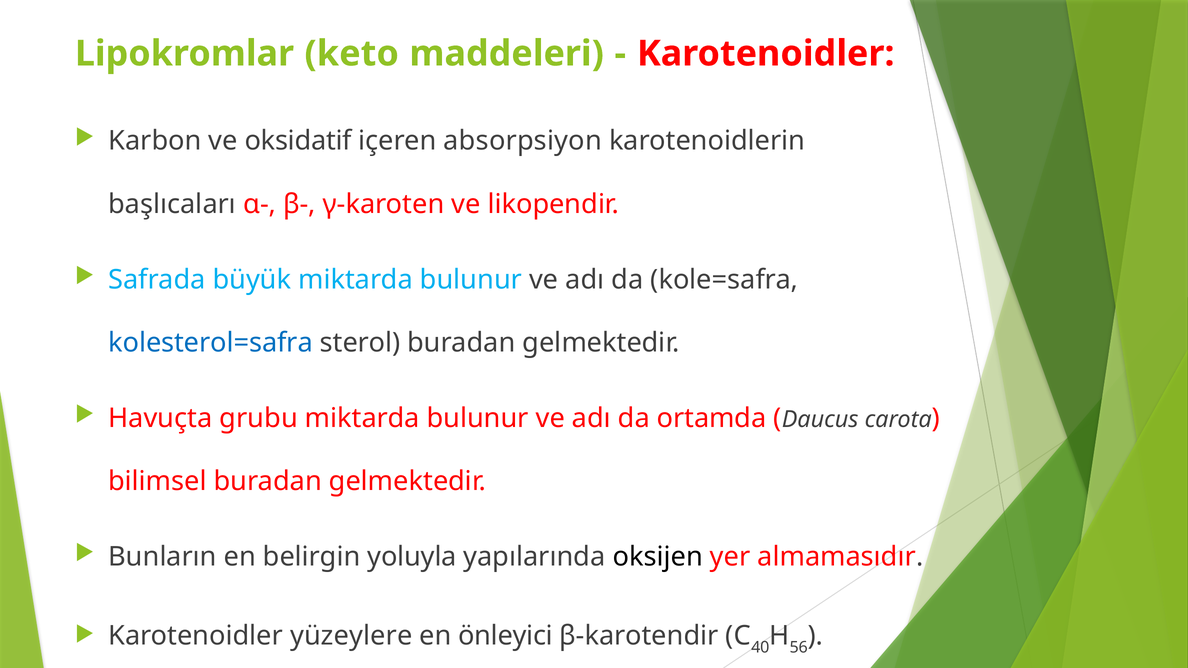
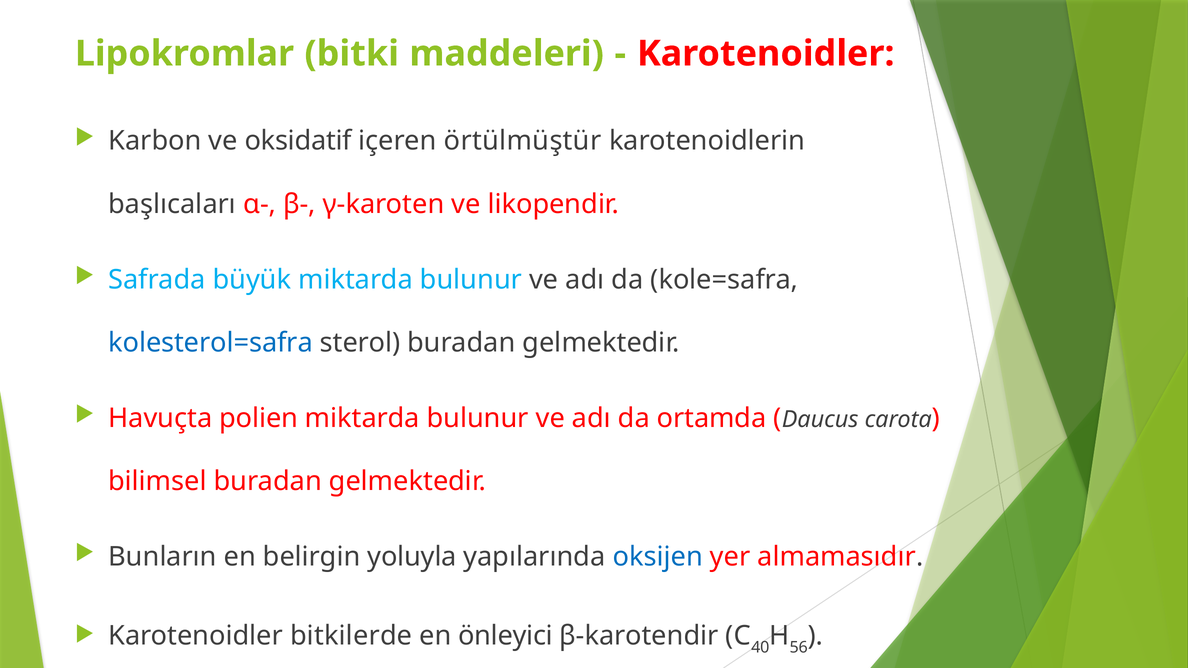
keto: keto -> bitki (352, 54)
absorpsiyon: absorpsiyon -> örtülmüştür (523, 141)
grubu: grubu -> polien (259, 418)
oksijen colour: black -> blue (658, 557)
yüzeylere: yüzeylere -> bitkilerde (351, 636)
